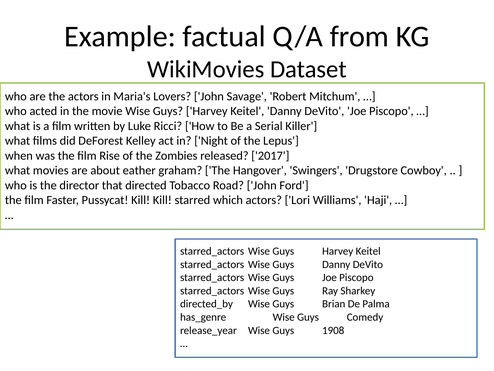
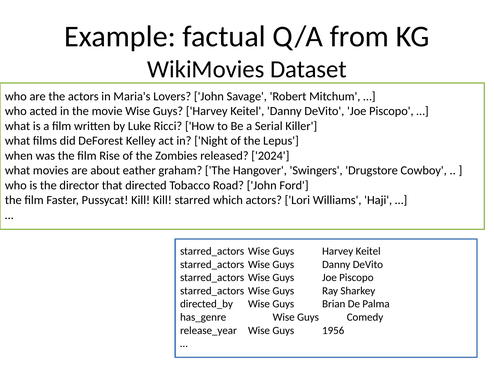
2017: 2017 -> 2024 (270, 156)
1908: 1908 -> 1956 (333, 330)
